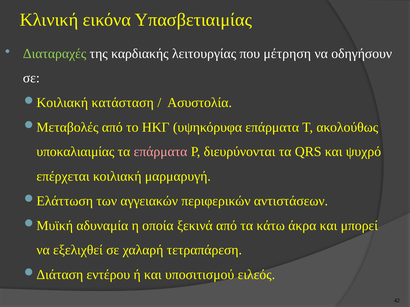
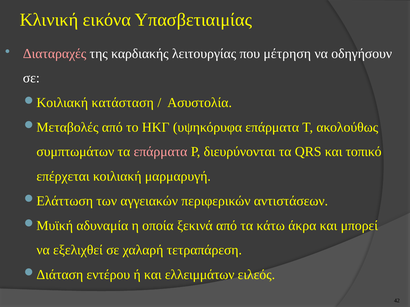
Διαταραχές colour: light green -> pink (55, 54)
υποκαλιαιμίας: υποκαλιαιμίας -> συμπτωμάτων (75, 152)
ψυχρό: ψυχρό -> τοπικό (364, 152)
υποσιτισμού: υποσιτισμού -> ελλειμμάτων (200, 275)
